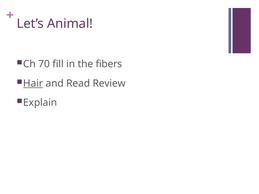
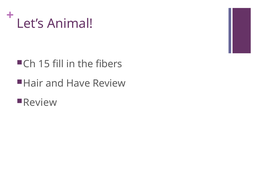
70: 70 -> 15 (44, 64)
Hair underline: present -> none (33, 83)
Read: Read -> Have (78, 83)
Explain: Explain -> Review (40, 103)
